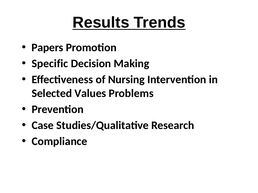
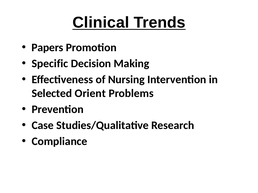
Results: Results -> Clinical (101, 23)
Values: Values -> Orient (90, 94)
